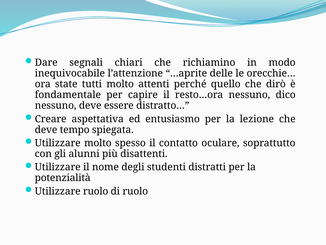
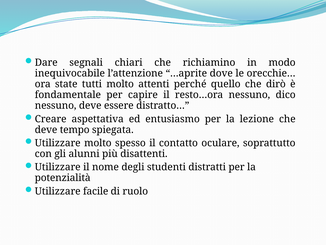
delle: delle -> dove (221, 73)
Utilizzare ruolo: ruolo -> facile (96, 191)
